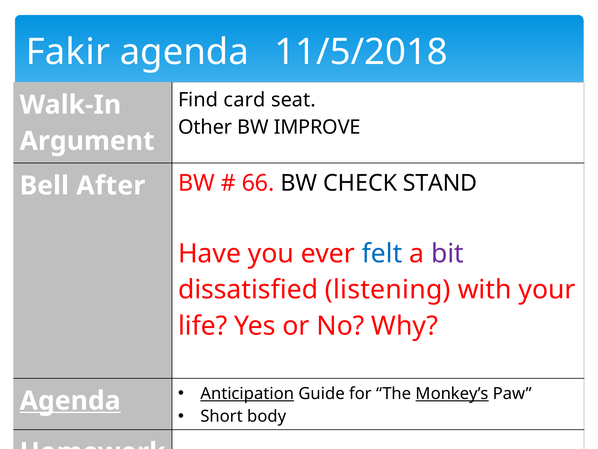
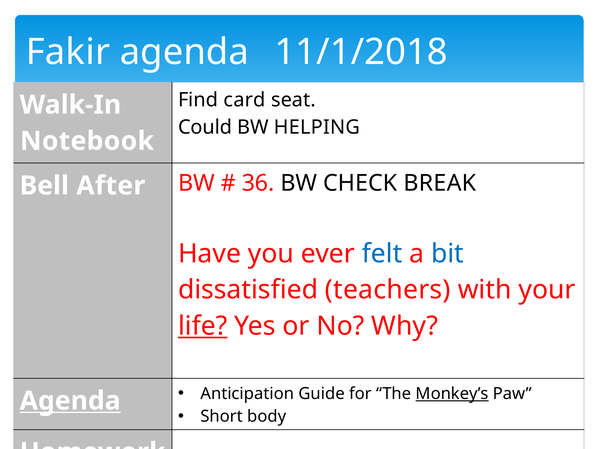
11/5/2018: 11/5/2018 -> 11/1/2018 (361, 52)
Other: Other -> Could (205, 127)
IMPROVE: IMPROVE -> HELPING (317, 127)
Argument: Argument -> Notebook (87, 141)
66: 66 -> 36 (258, 183)
STAND: STAND -> BREAK (440, 183)
bit colour: purple -> blue (447, 253)
listening: listening -> teachers (388, 289)
life underline: none -> present (203, 326)
Anticipation underline: present -> none (247, 393)
